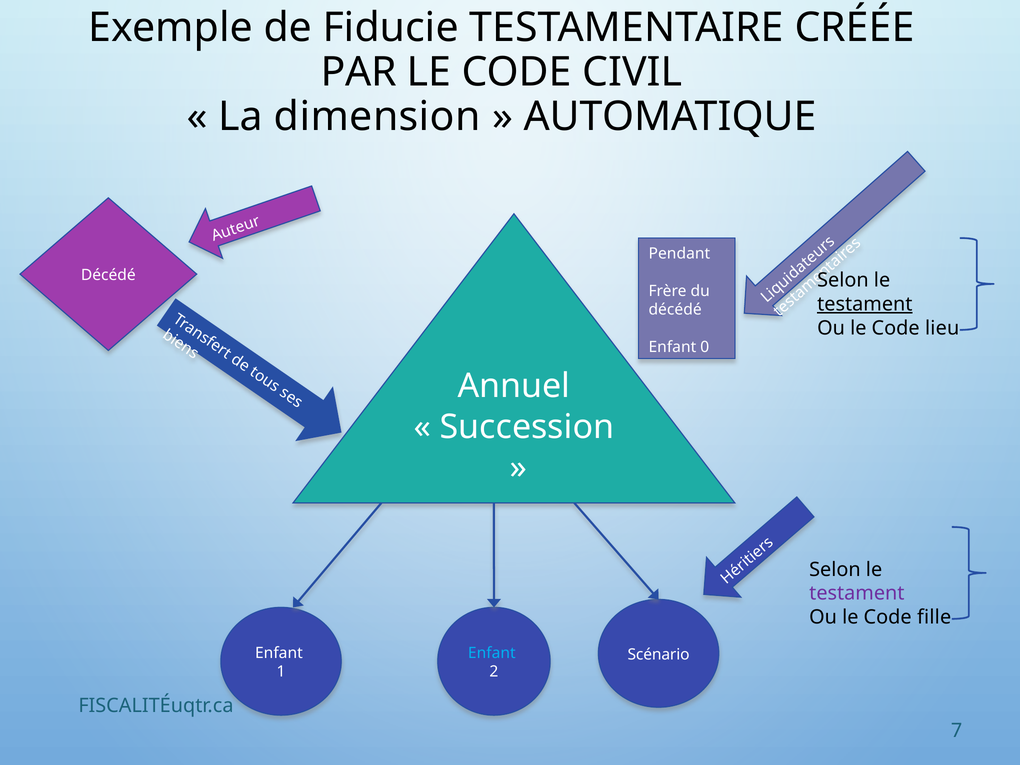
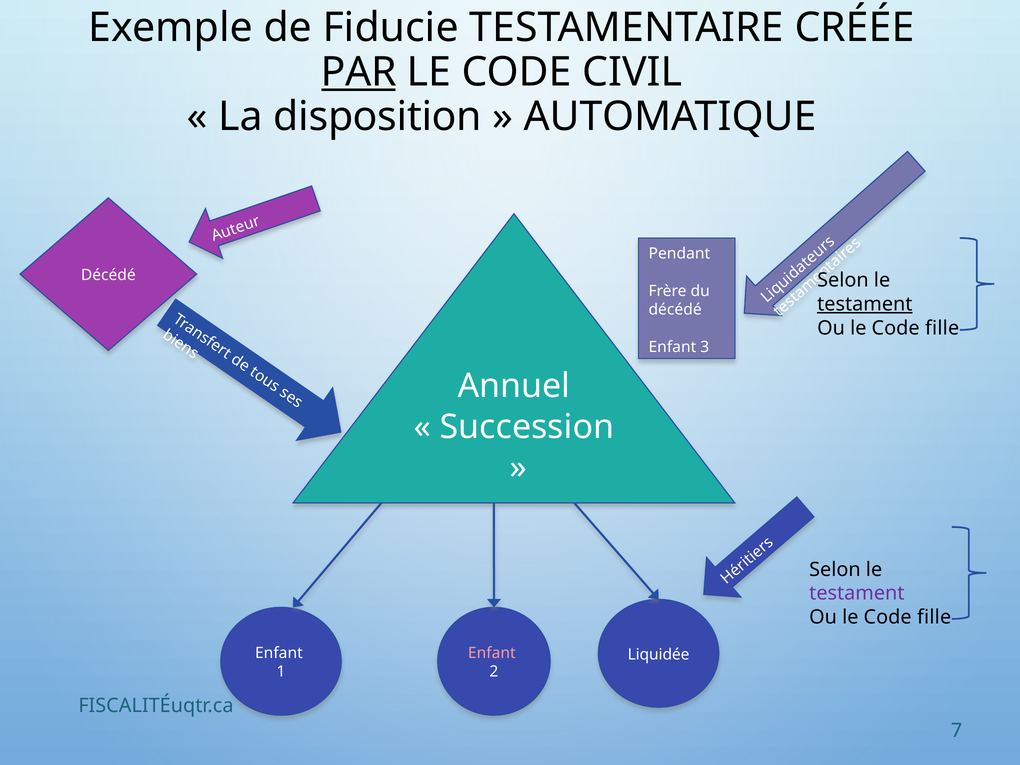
PAR underline: none -> present (359, 72)
dimension: dimension -> disposition (378, 117)
lieu: lieu -> fille (942, 328)
0: 0 -> 3 (705, 347)
Enfant colour: light blue -> pink (492, 653)
Scénario: Scénario -> Liquidée (659, 654)
